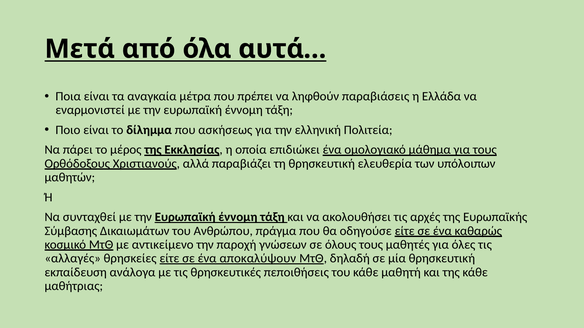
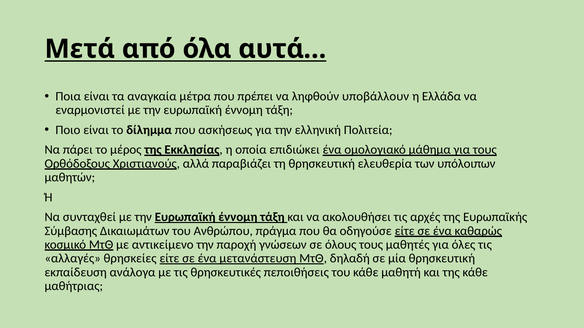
παραβιάσεις: παραβιάσεις -> υποβάλλουν (376, 96)
αποκαλύψουν: αποκαλύψουν -> μετανάστευση (258, 259)
